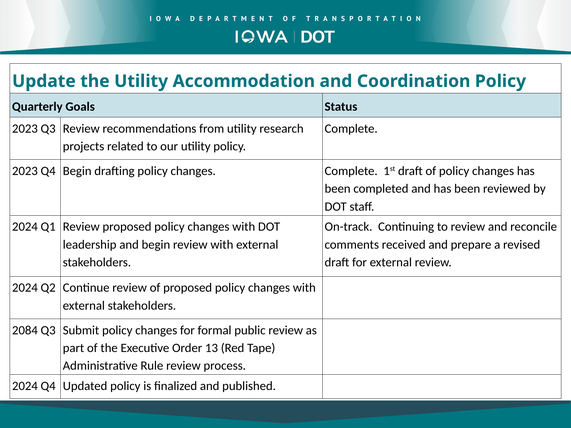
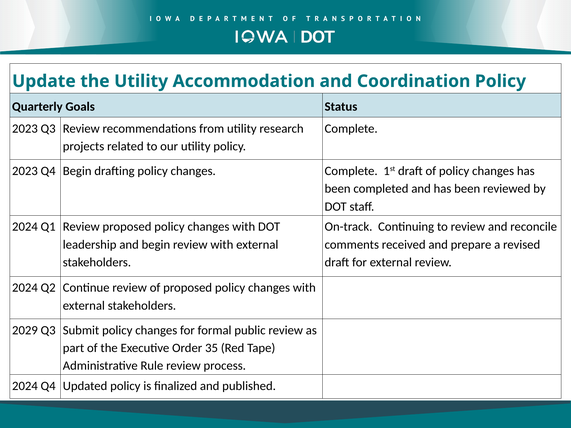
2084: 2084 -> 2029 (25, 330)
13: 13 -> 35 (212, 348)
